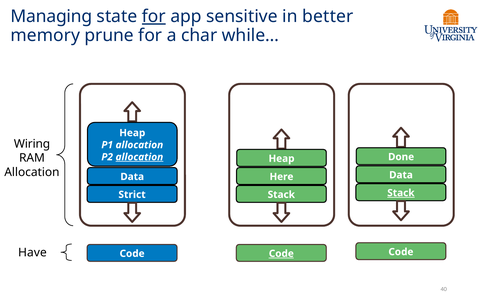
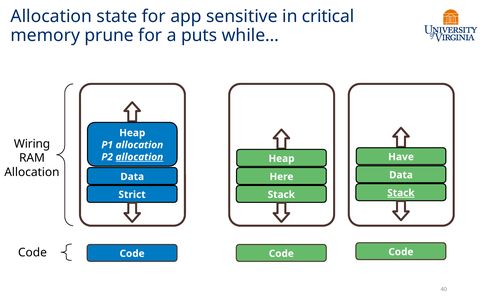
Managing: Managing -> Allocation (51, 17)
for underline: present -> none (154, 17)
better: better -> critical (328, 17)
char: char -> puts (199, 35)
Done: Done -> Have (401, 157)
Have: Have -> Code (32, 253)
Code underline: present -> none (281, 254)
